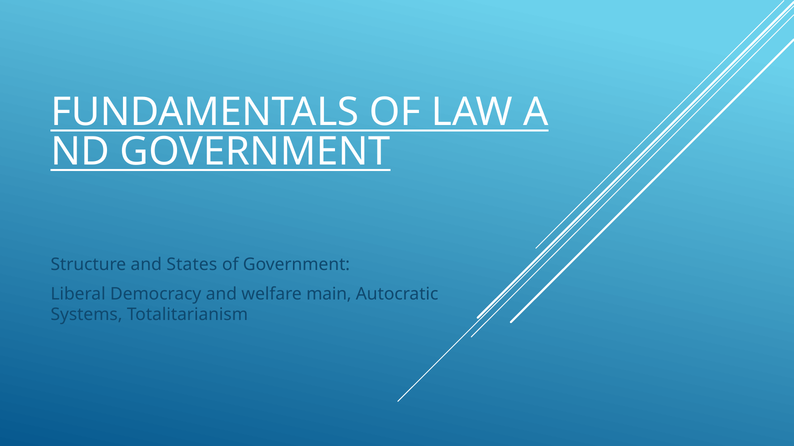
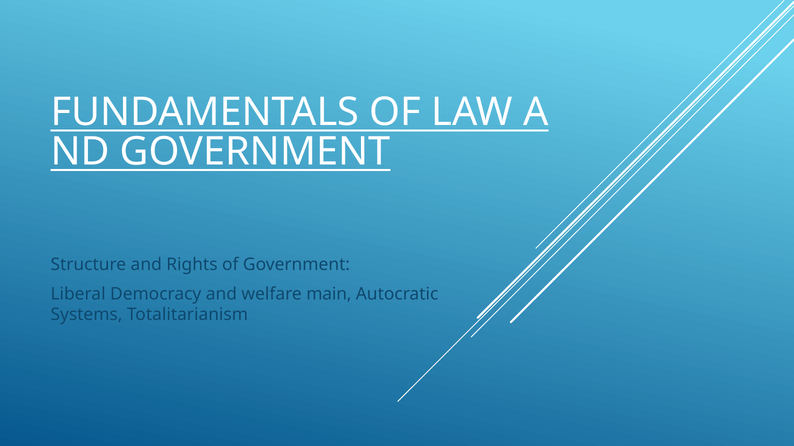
States: States -> Rights (192, 265)
